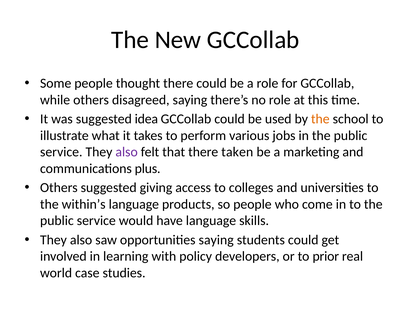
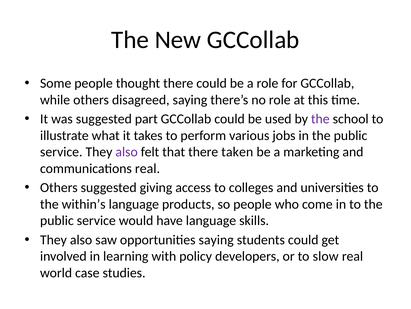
idea: idea -> part (146, 119)
the colour: orange -> purple (320, 119)
communications plus: plus -> real (148, 168)
prior: prior -> slow (326, 256)
